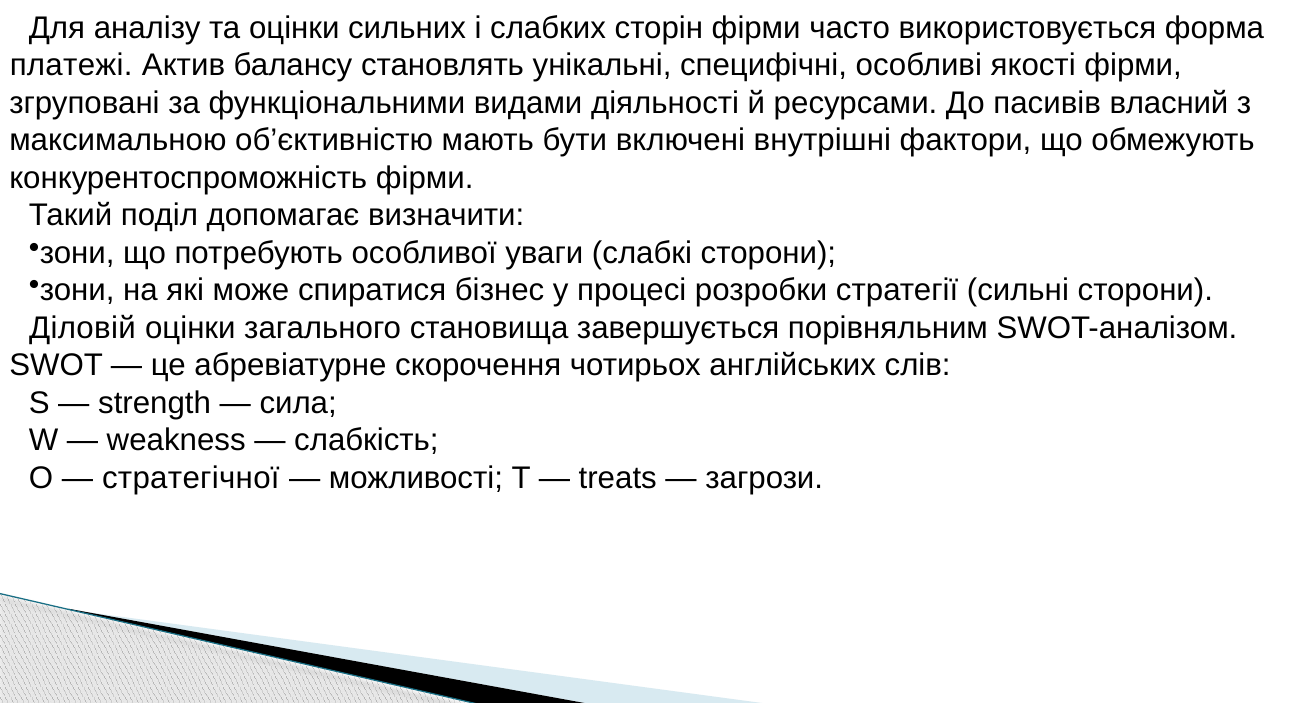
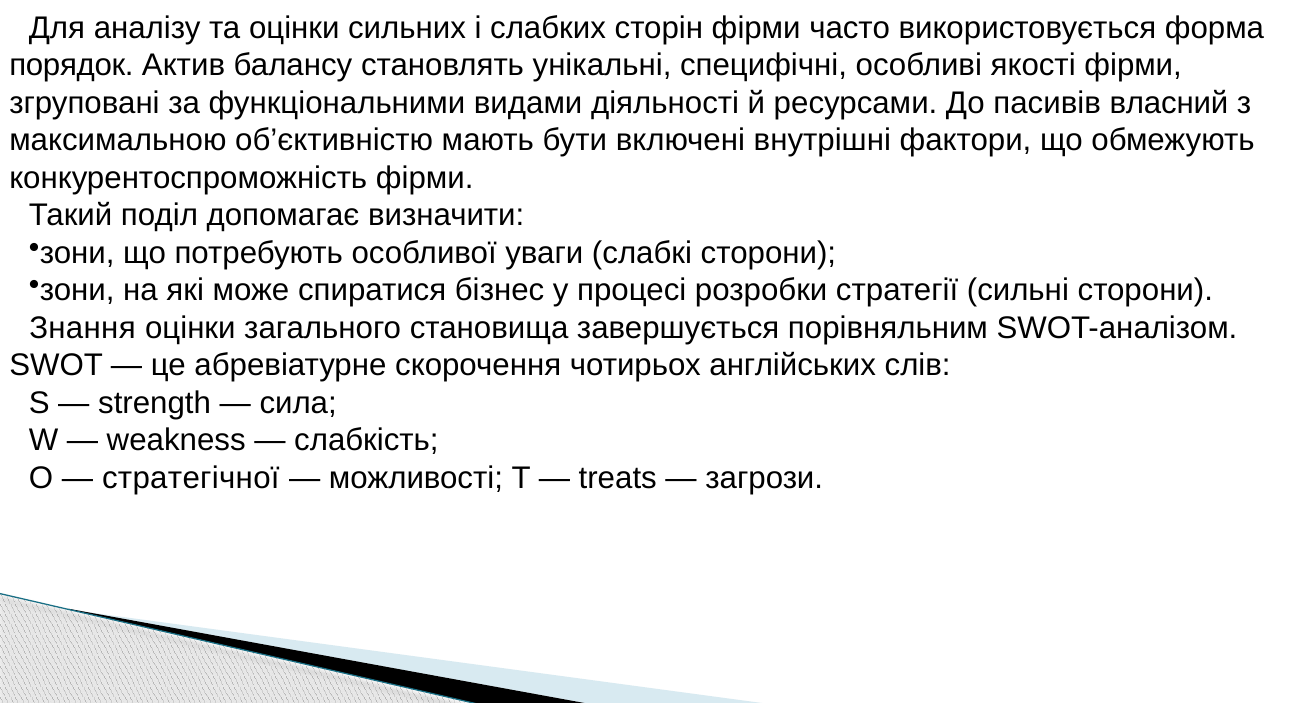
платежі: платежі -> порядок (71, 65)
Діловій: Діловій -> Знання (82, 328)
